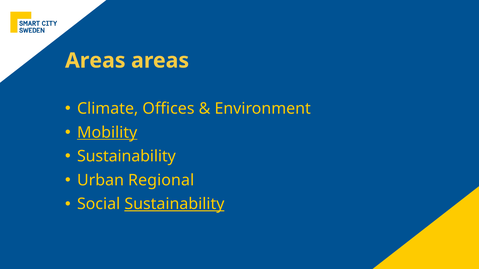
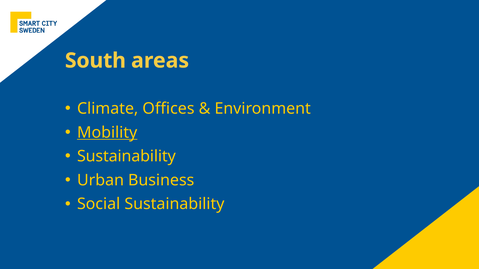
Areas: Areas -> South (95, 61)
Regional: Regional -> Business (161, 181)
Sustainability underline: present -> none (174, 204)
